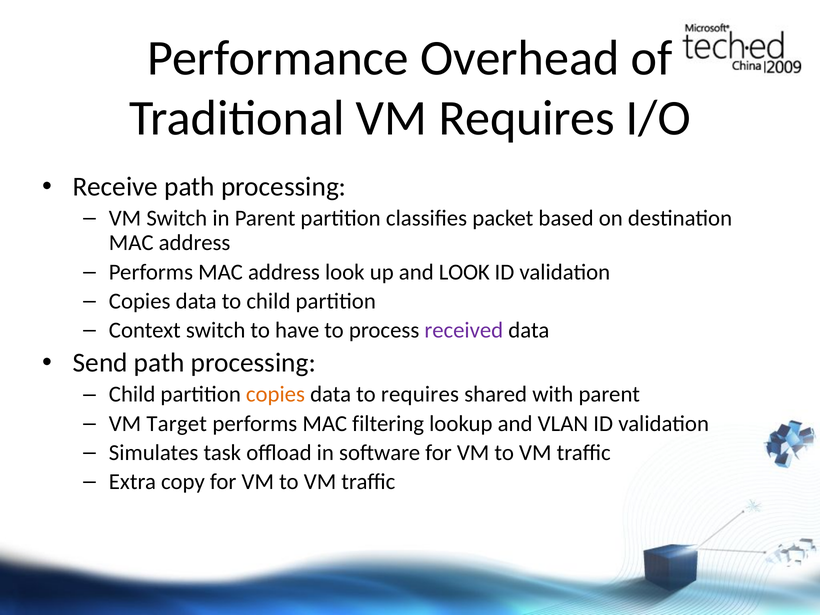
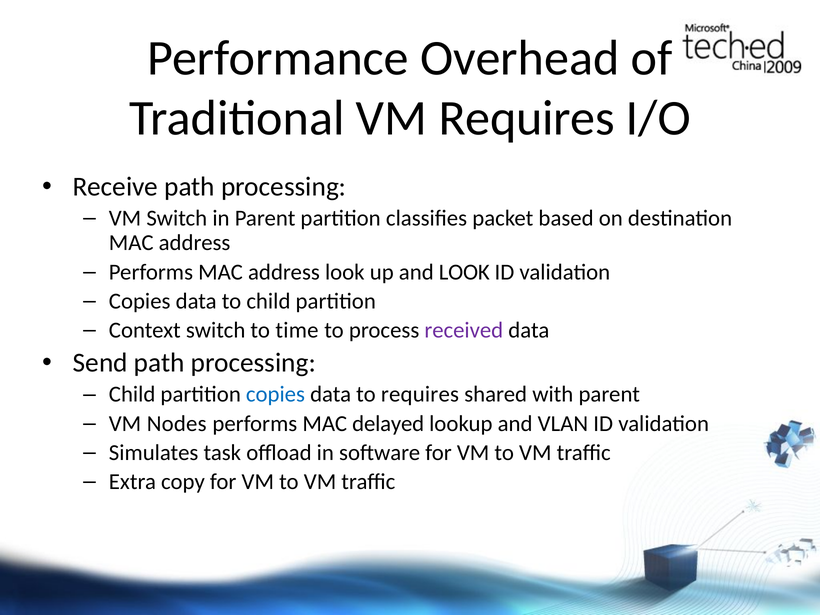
have: have -> time (297, 330)
copies colour: orange -> blue (275, 394)
Target: Target -> Nodes (177, 424)
filtering: filtering -> delayed (388, 424)
